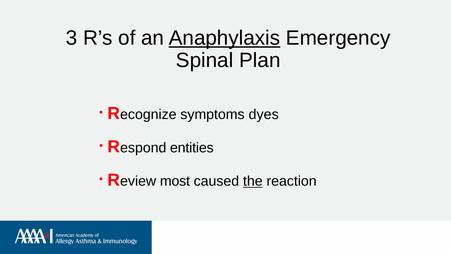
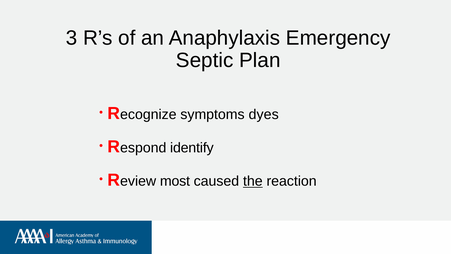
Anaphylaxis underline: present -> none (224, 38)
Spinal: Spinal -> Septic (205, 60)
entities: entities -> identify (192, 148)
